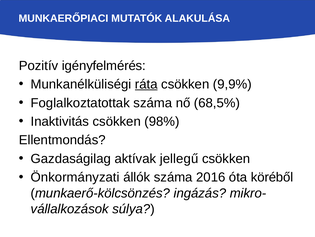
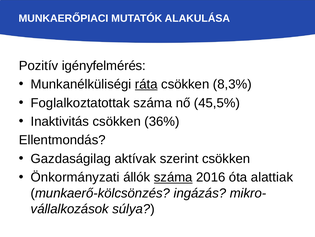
9,9%: 9,9% -> 8,3% (232, 84)
68,5%: 68,5% -> 45,5% (217, 103)
98%: 98% -> 36% (162, 121)
jellegű: jellegű -> szerint (179, 158)
száma underline: none -> present (173, 177)
köréből: köréből -> alattiak (272, 177)
